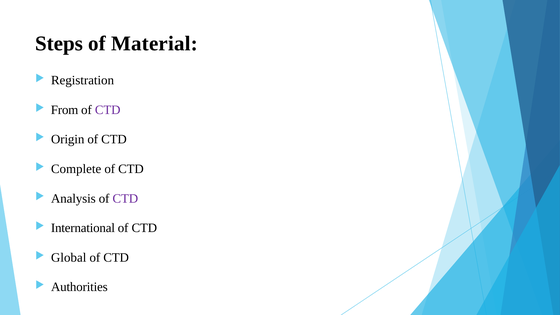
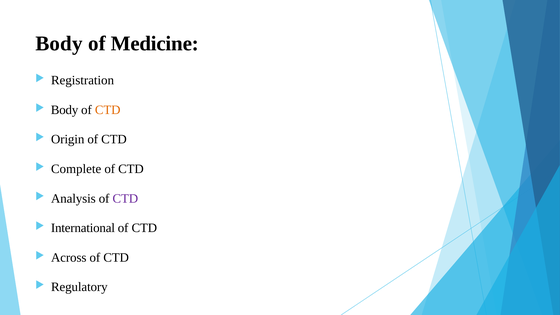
Steps: Steps -> Body (59, 43)
Material: Material -> Medicine (155, 43)
From: From -> Body (65, 110)
CTD colour: purple -> orange (108, 110)
Global: Global -> Across (69, 258)
Authorities: Authorities -> Regulatory (79, 287)
